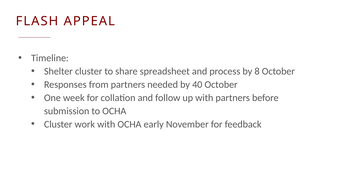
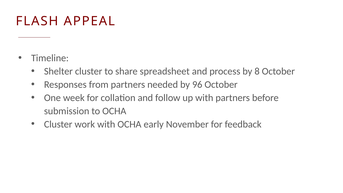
40: 40 -> 96 (197, 85)
